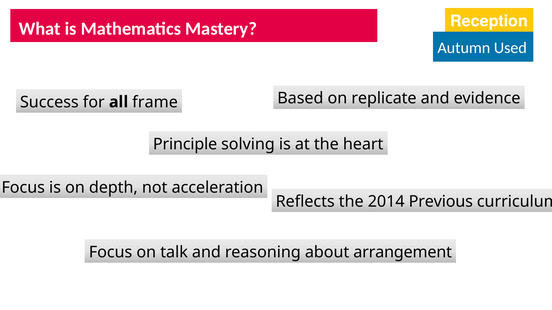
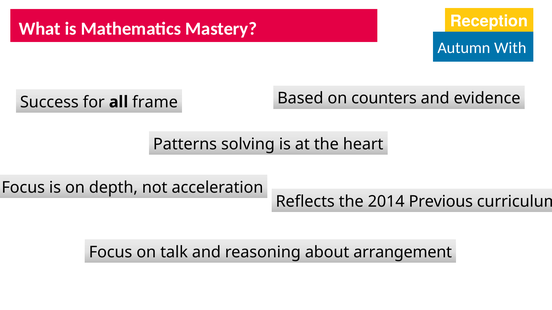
Used: Used -> With (510, 48)
replicate: replicate -> counters (384, 98)
Principle: Principle -> Patterns (185, 144)
